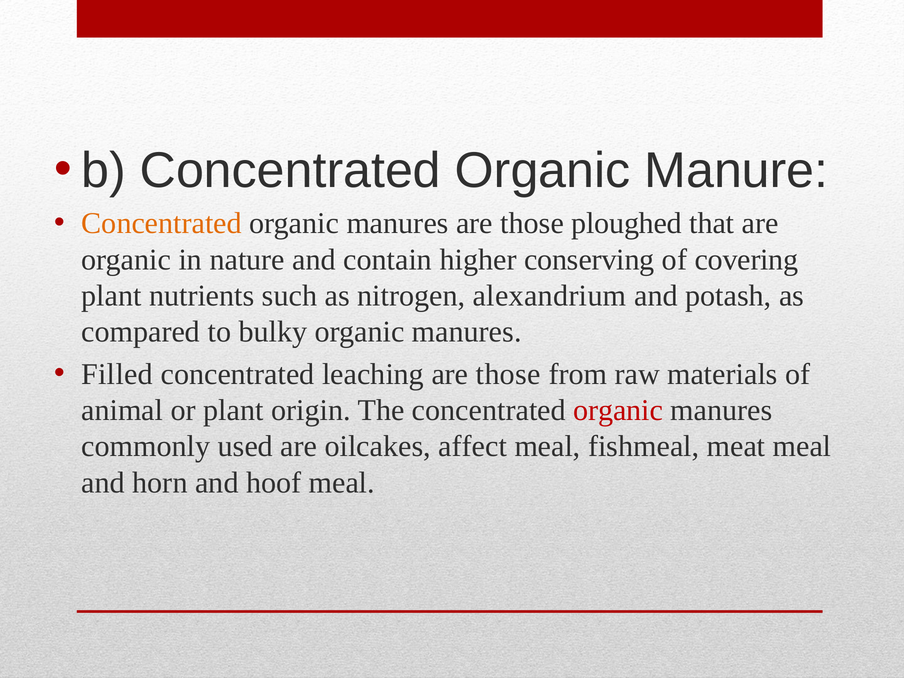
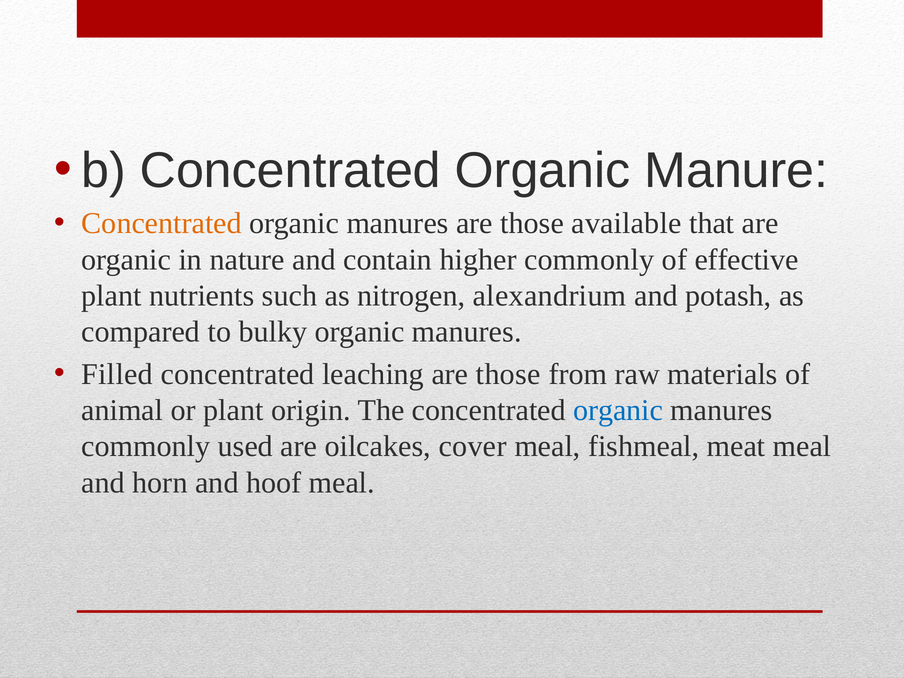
ploughed: ploughed -> available (627, 224)
higher conserving: conserving -> commonly (589, 260)
covering: covering -> effective (746, 260)
organic colour: red -> blue (618, 410)
affect: affect -> cover (473, 447)
